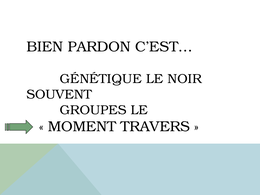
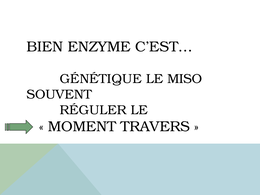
PARDON: PARDON -> ENZYME (99, 47)
NOIR: NOIR -> MISO (185, 79)
GROUPES: GROUPES -> RÉGULER (93, 110)
